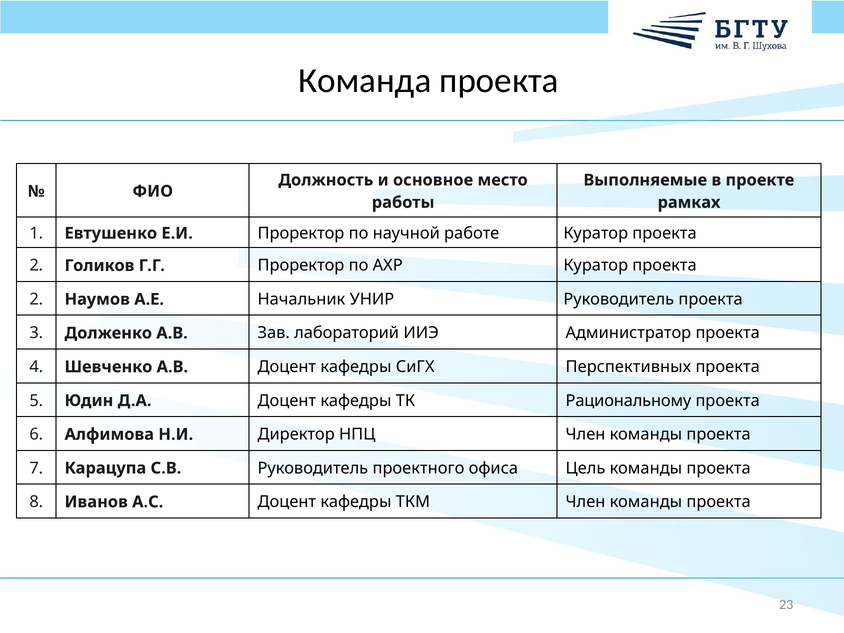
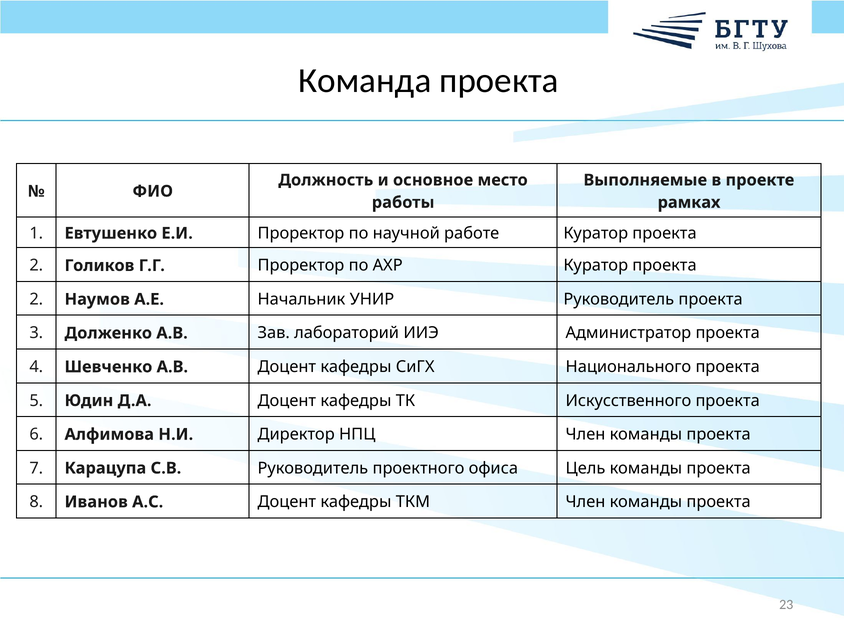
Перспективных: Перспективных -> Национального (628, 367)
Рациональному: Рациональному -> Искусственного (628, 401)
